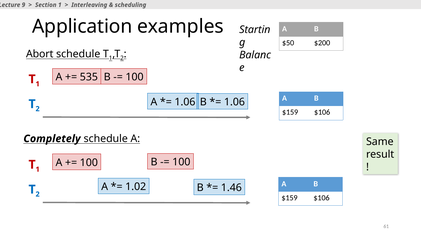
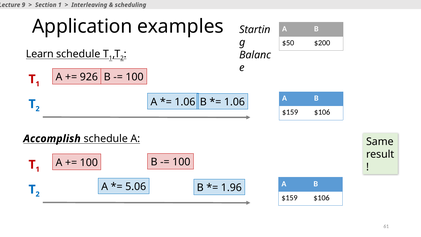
Abort: Abort -> Learn (40, 54)
535: 535 -> 926 (89, 77)
Completely: Completely -> Accomplish (52, 139)
1.02: 1.02 -> 5.06 (136, 187)
1.46: 1.46 -> 1.96 (231, 187)
